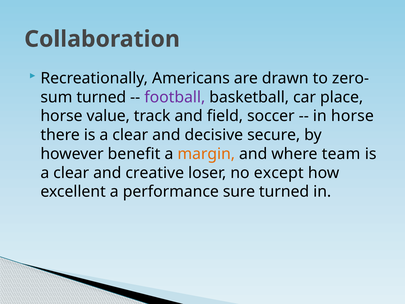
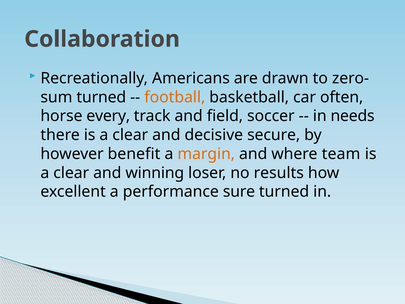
football colour: purple -> orange (175, 97)
place: place -> often (342, 97)
value: value -> every (108, 116)
in horse: horse -> needs (353, 116)
creative: creative -> winning (155, 173)
except: except -> results (279, 173)
